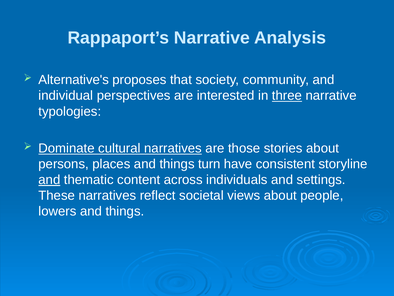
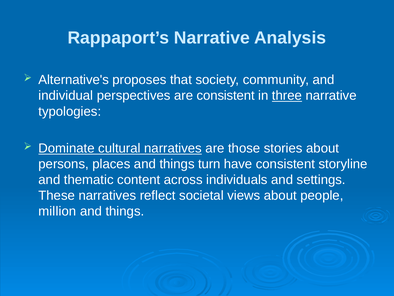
are interested: interested -> consistent (226, 95)
and underline: present -> none (49, 180)
lowers: lowers -> million (57, 211)
